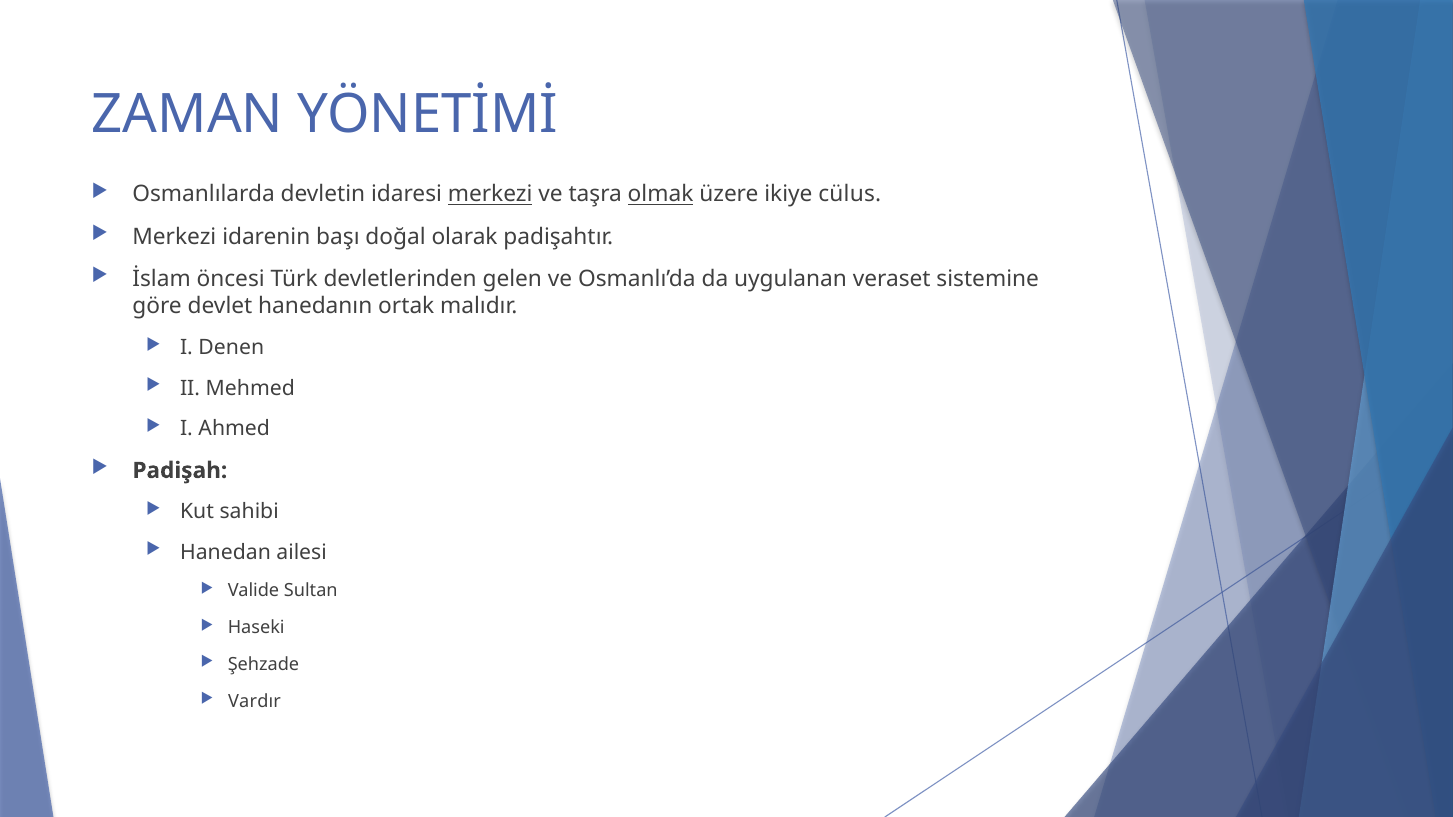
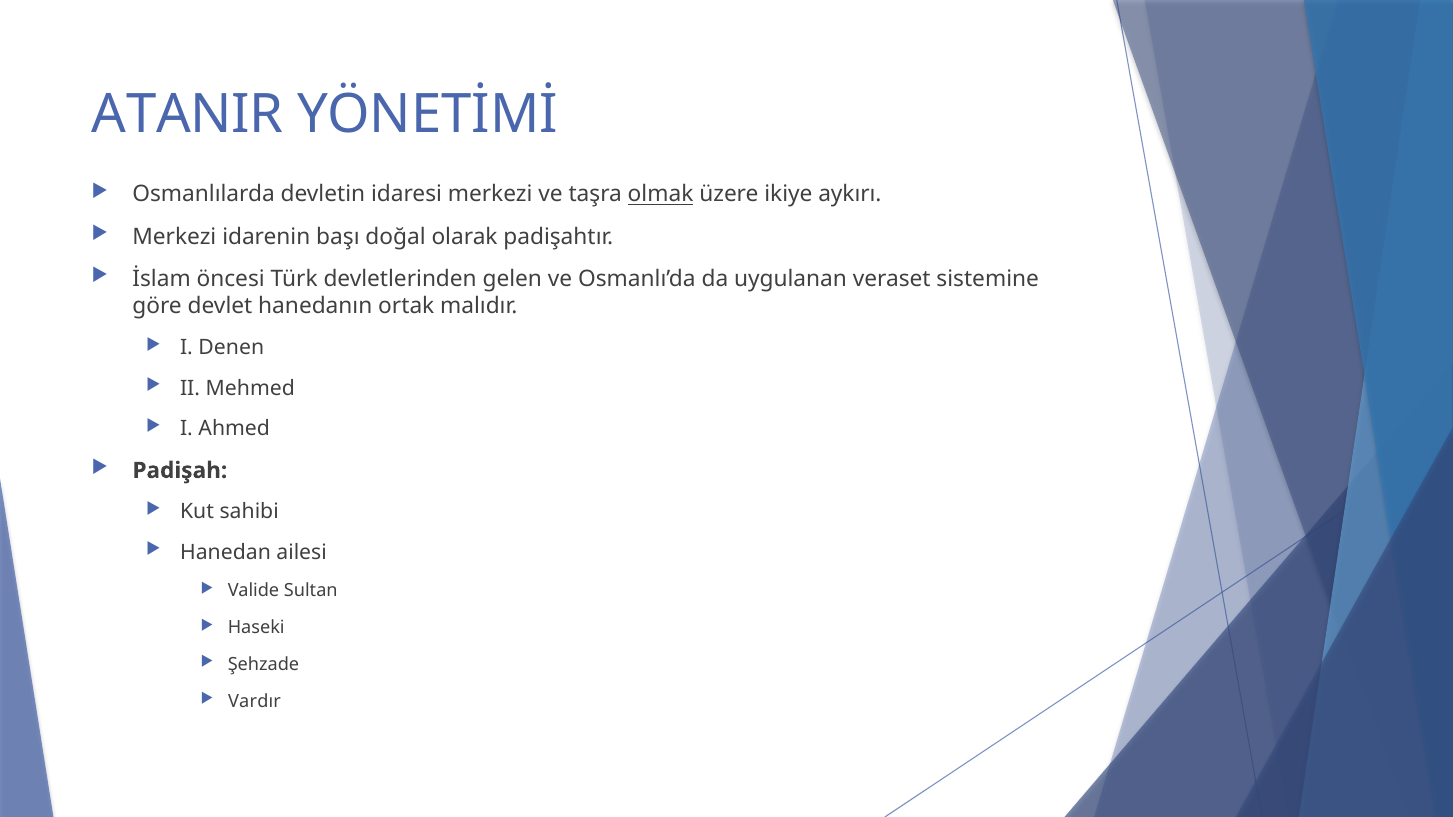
ZAMAN: ZAMAN -> ATANIR (188, 115)
merkezi underline: present -> none (490, 194)
cülus: cülus -> aykırı (850, 194)
